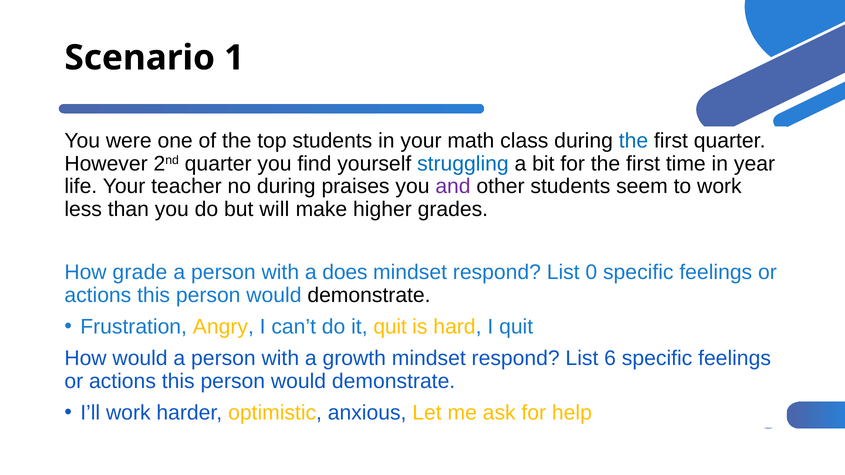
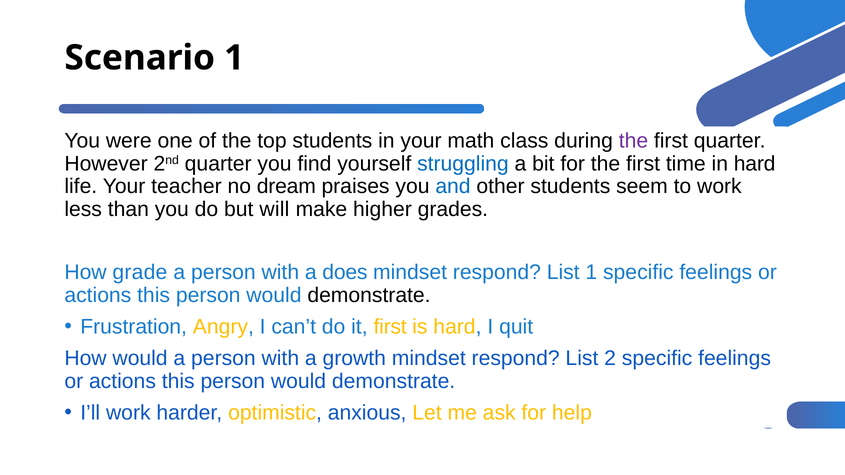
the colour: blue -> purple (633, 141)
in year: year -> hard (755, 164)
no during: during -> dream (286, 187)
and colour: purple -> blue (453, 187)
List 0: 0 -> 1 (591, 273)
it quit: quit -> first (390, 327)
6: 6 -> 2 (610, 359)
